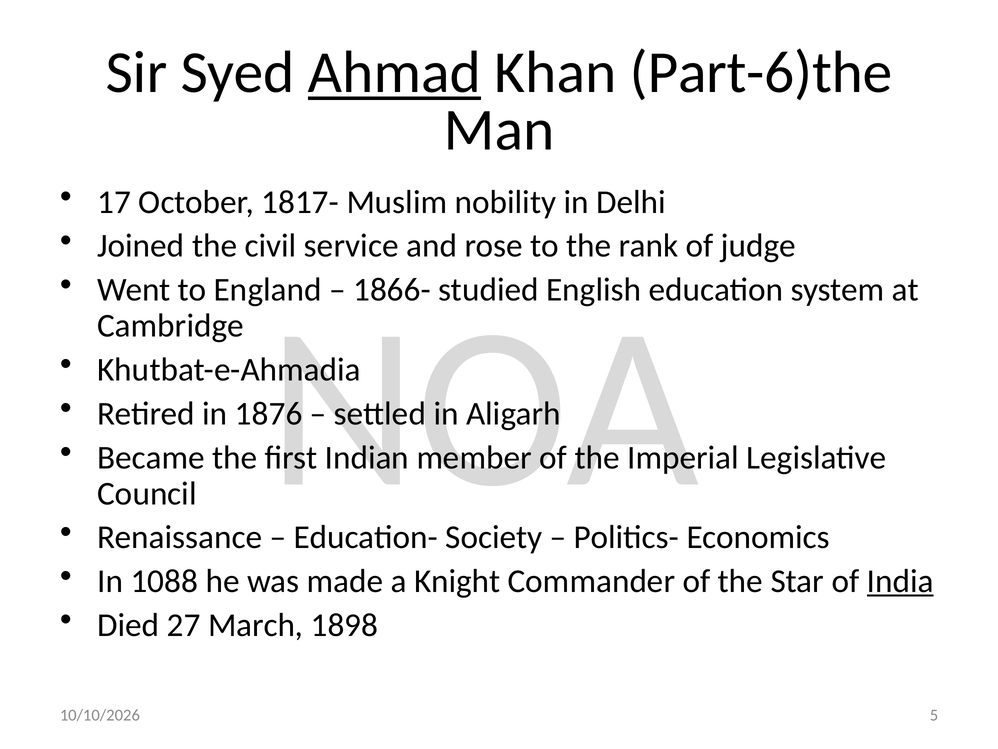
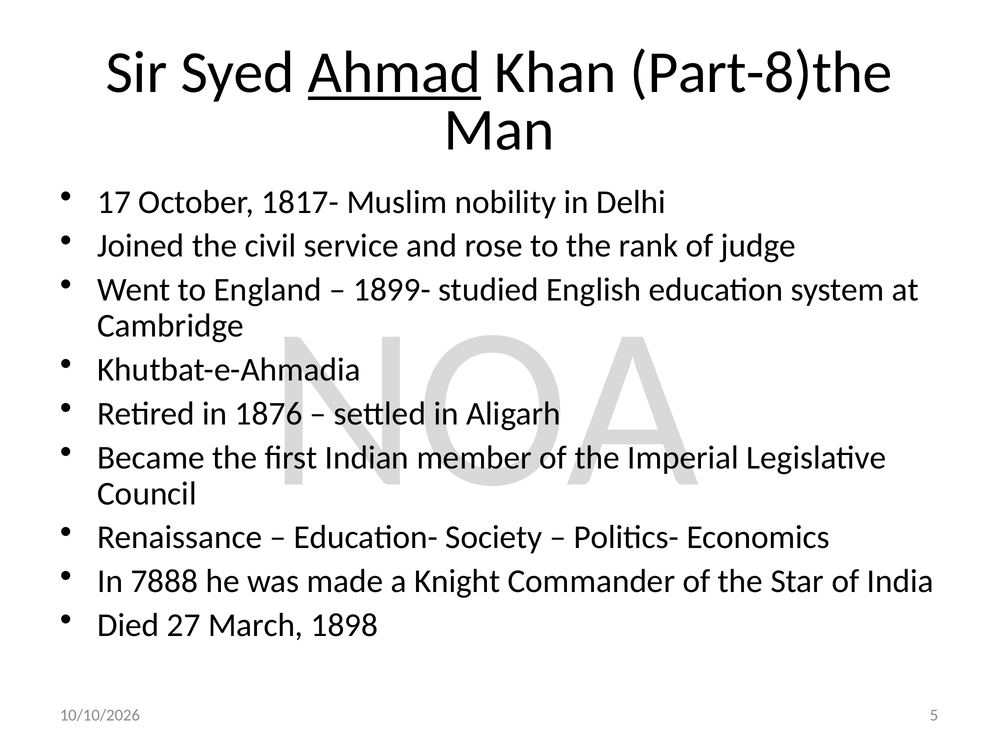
Part-6)the: Part-6)the -> Part-8)the (761, 73)
1866-: 1866- -> 1899- (392, 290)
1088: 1088 -> 7888 (164, 581)
India underline: present -> none (900, 581)
